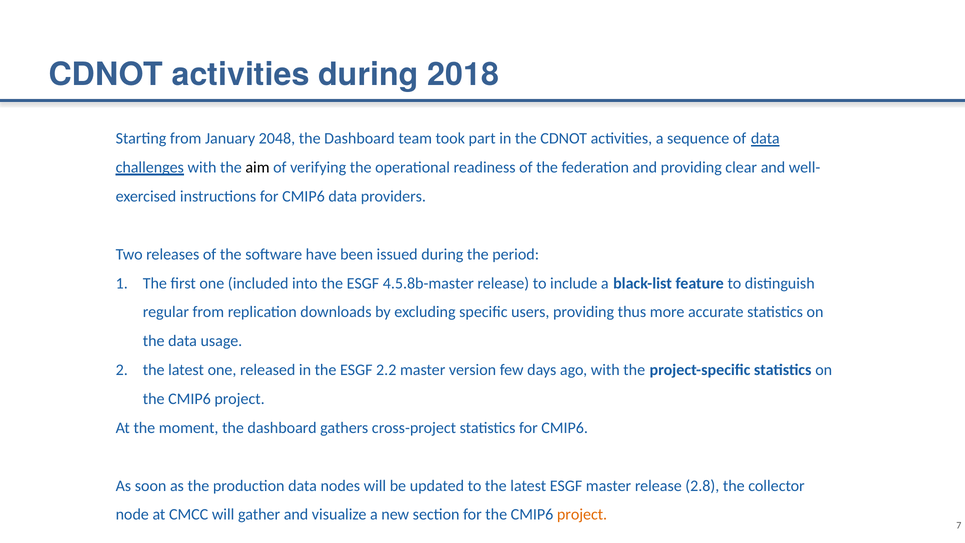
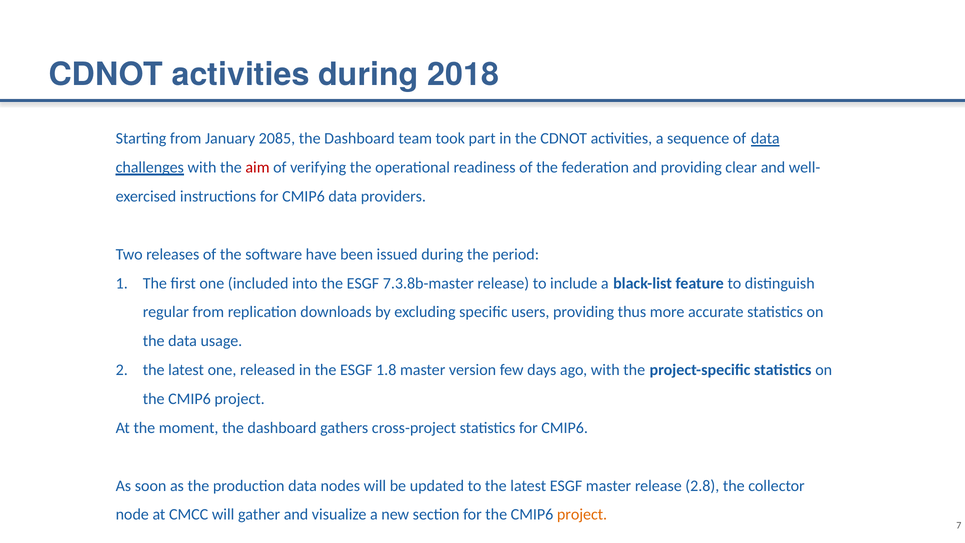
2048: 2048 -> 2085 (277, 139)
aim colour: black -> red (257, 167)
4.5.8b-master: 4.5.8b-master -> 7.3.8b-master (428, 283)
2.2: 2.2 -> 1.8 (386, 370)
